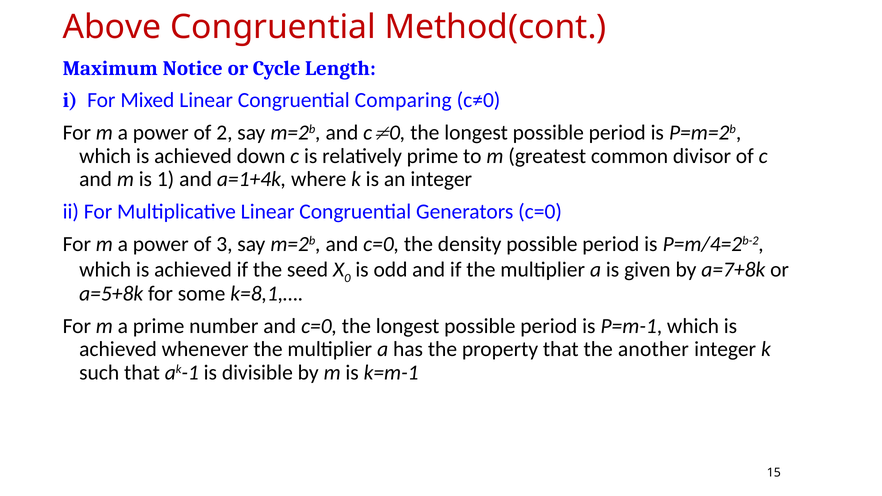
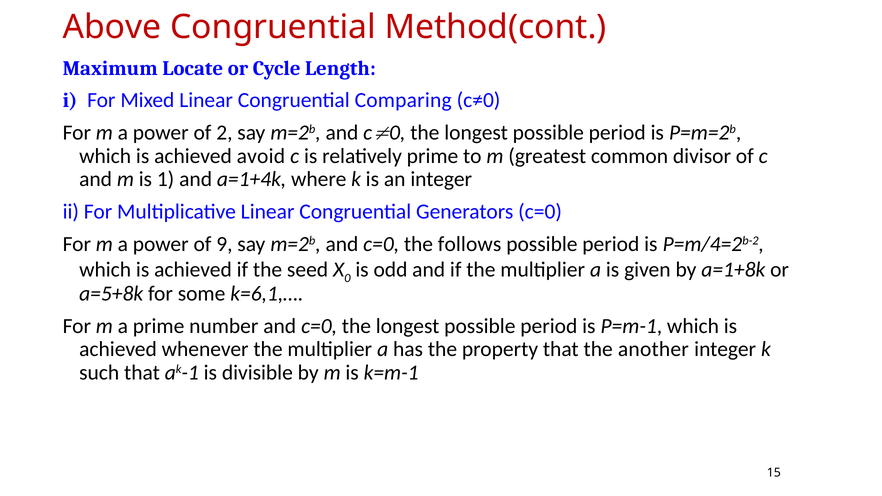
Notice: Notice -> Locate (193, 68)
down: down -> avoid (261, 156)
3: 3 -> 9 (224, 244)
density: density -> follows (470, 244)
a=7+8k: a=7+8k -> a=1+8k (733, 270)
k=8,1,…: k=8,1,… -> k=6,1,… (267, 294)
